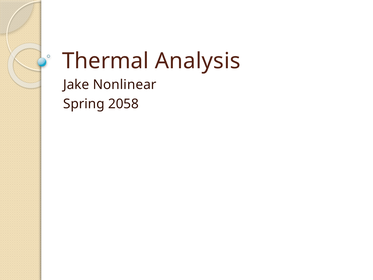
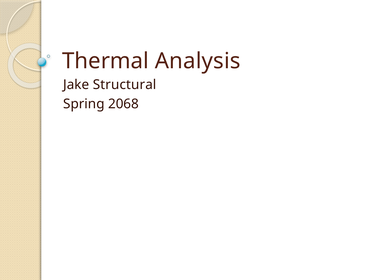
Nonlinear: Nonlinear -> Structural (125, 84)
2058: 2058 -> 2068 (123, 104)
